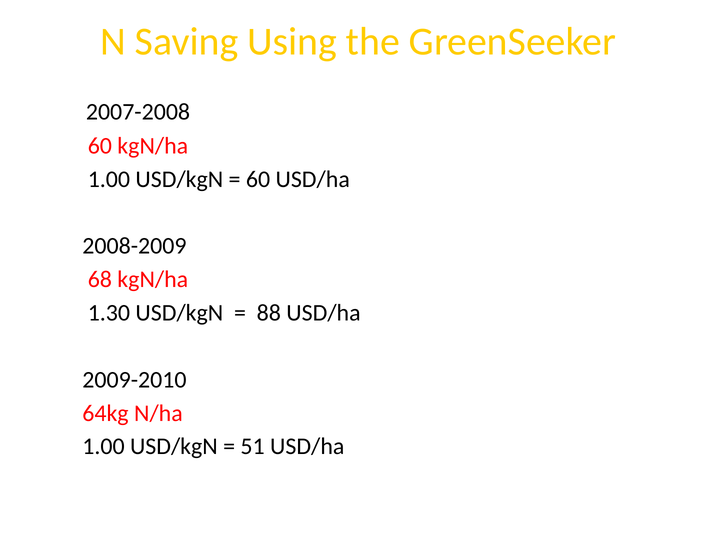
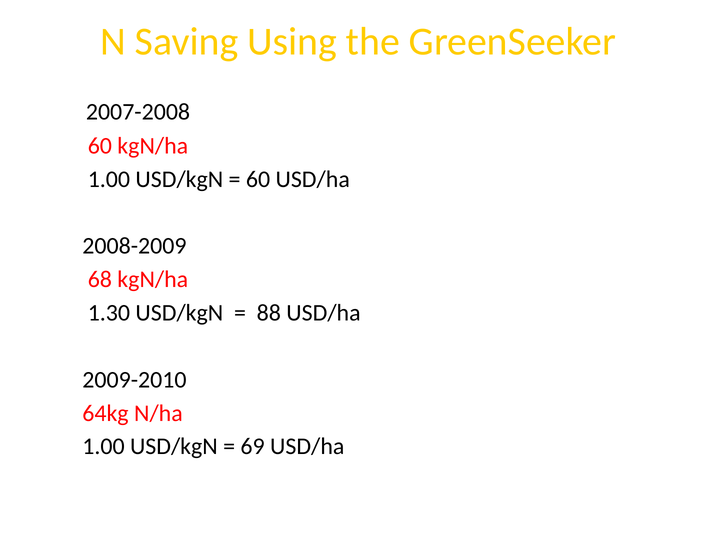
51: 51 -> 69 (253, 447)
